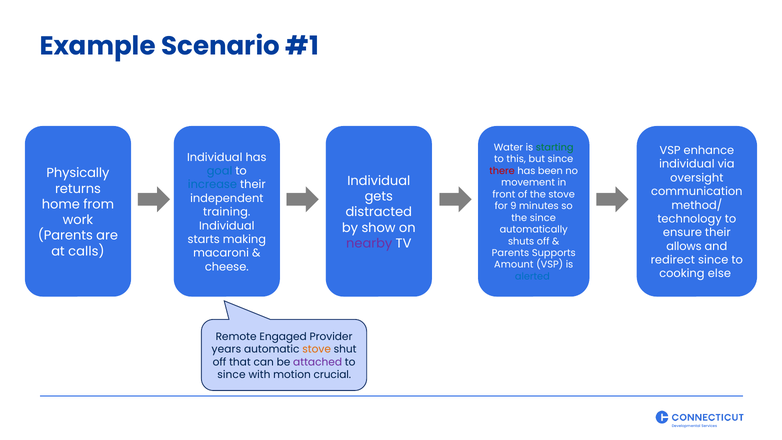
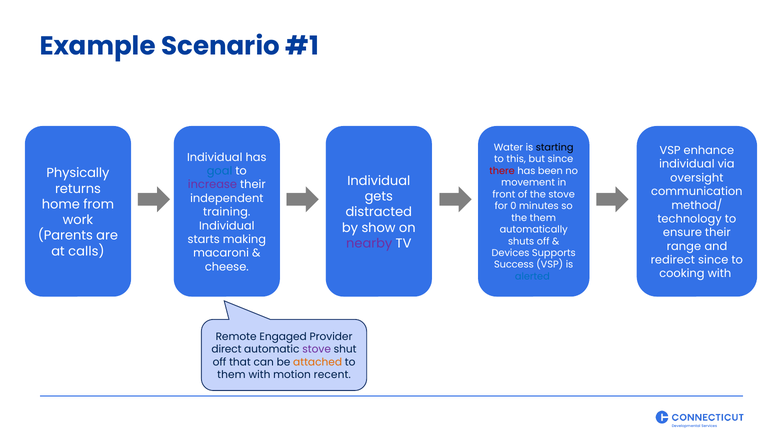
starting colour: green -> black (555, 147)
increase colour: blue -> purple (212, 185)
9: 9 -> 0 (513, 206)
the since: since -> them (543, 218)
allows: allows -> range (684, 246)
Parents: Parents -> Devices (511, 253)
Amount: Amount -> Success (514, 265)
cooking else: else -> with (719, 274)
years: years -> direct (226, 349)
stove colour: orange -> purple (317, 349)
attached colour: purple -> orange (318, 362)
since: since -> them (231, 375)
crucial: crucial -> recent (332, 375)
